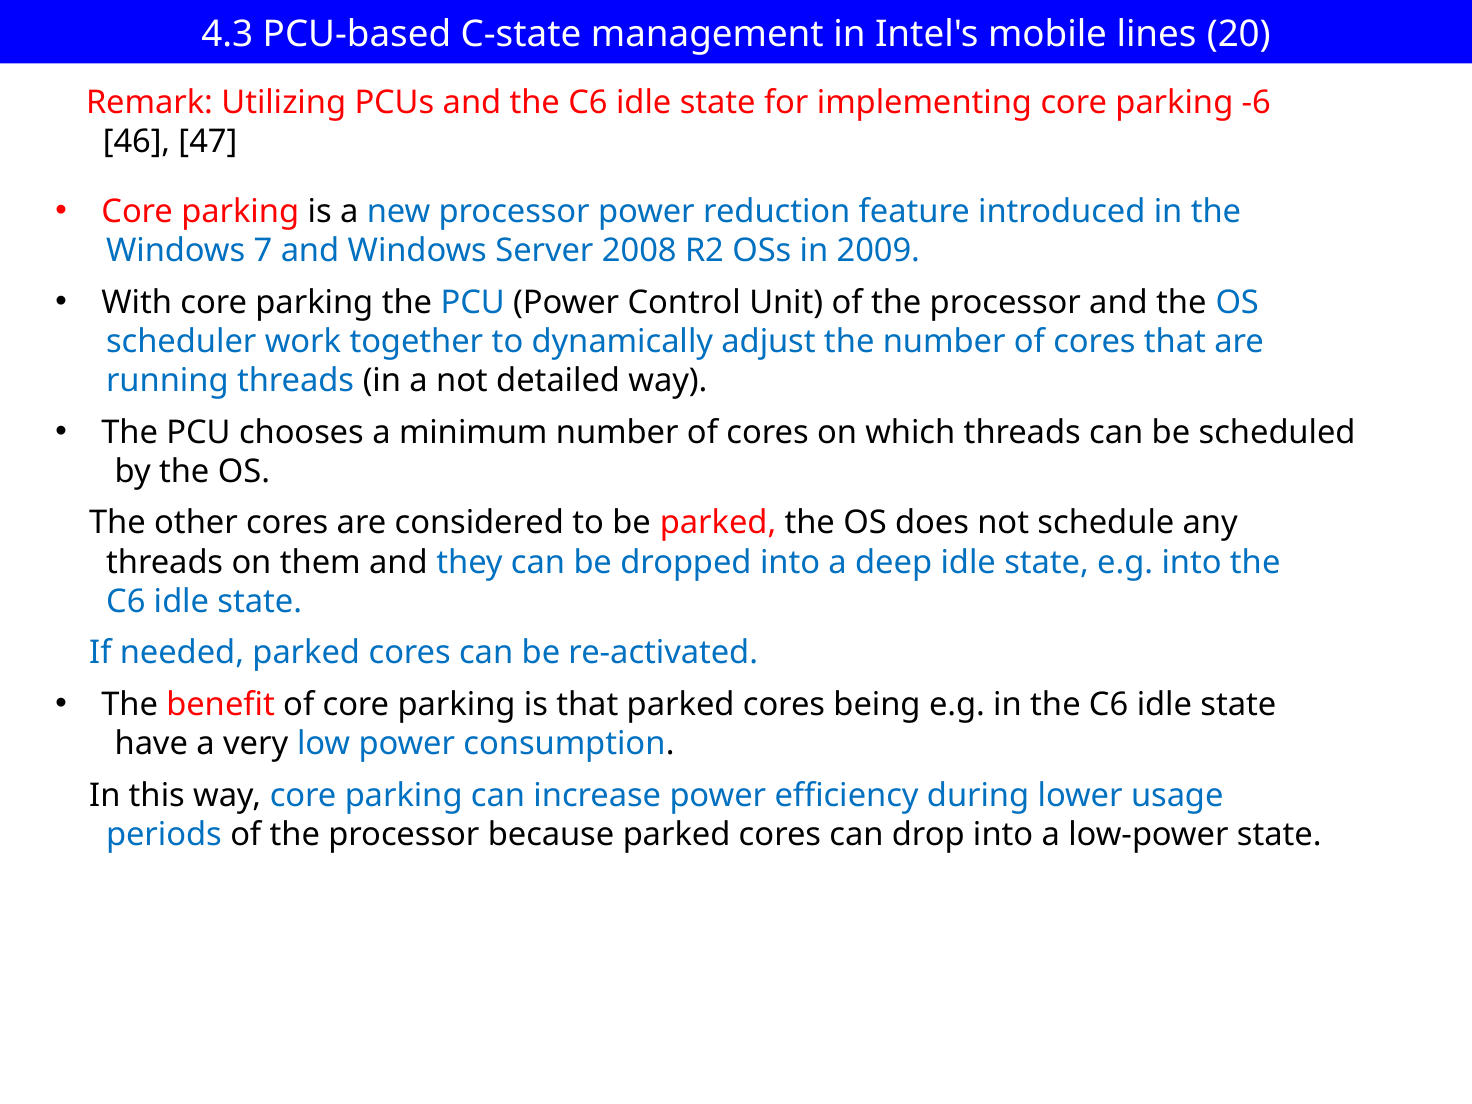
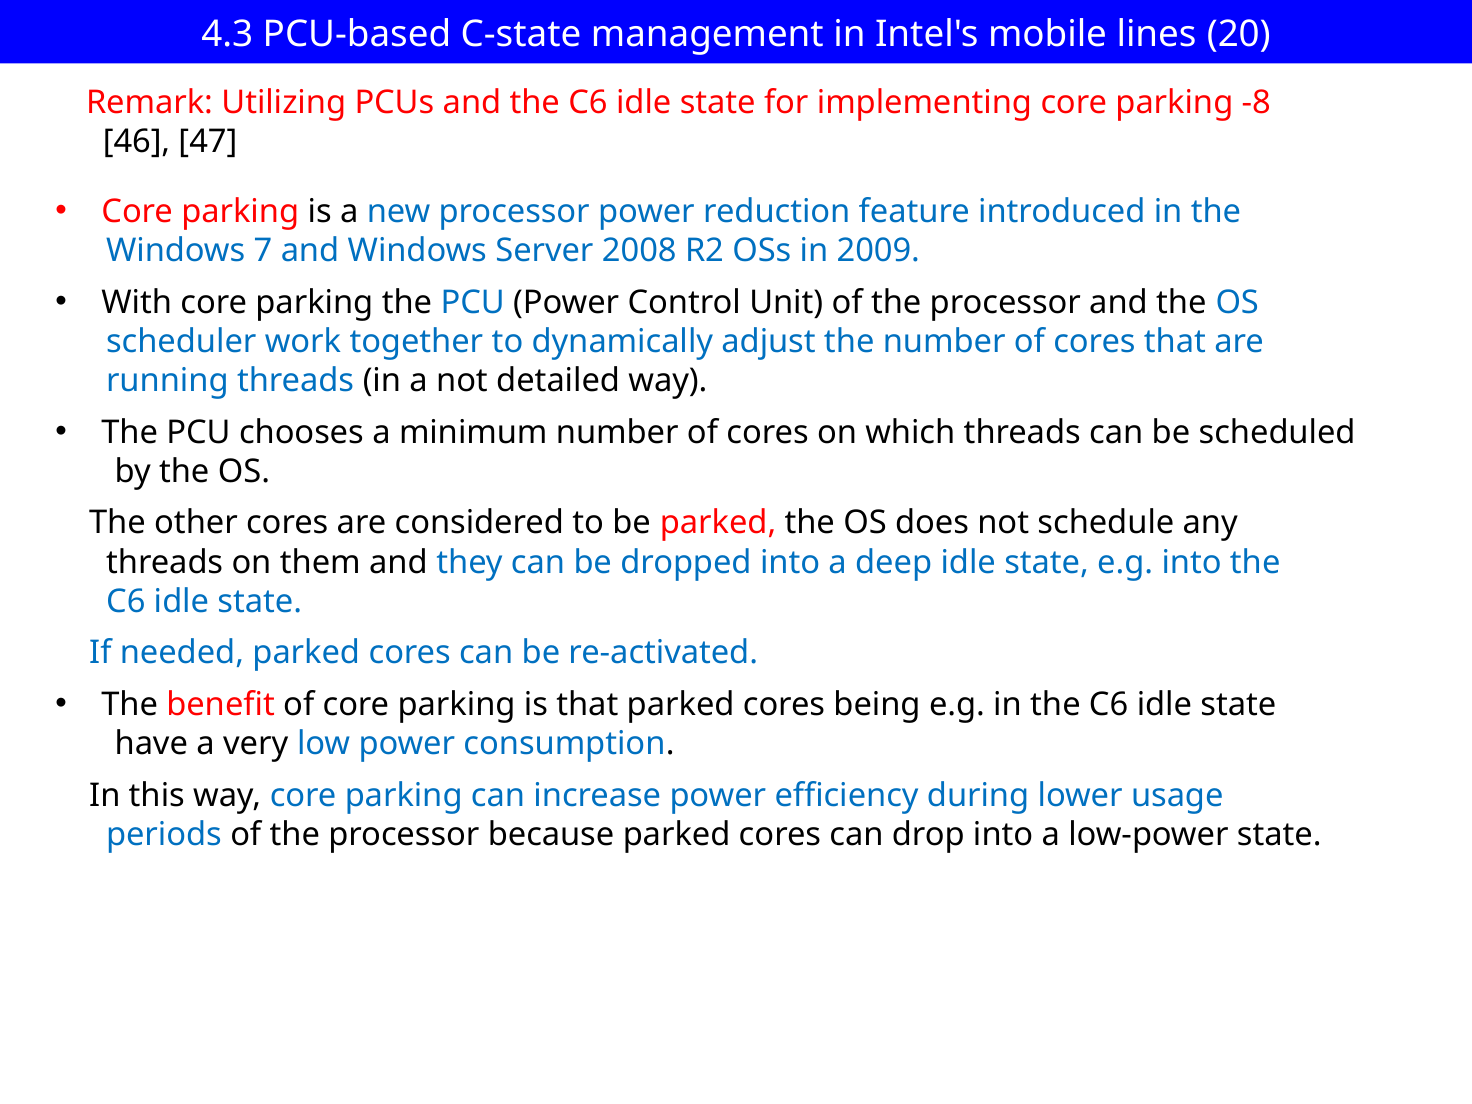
-6: -6 -> -8 (1256, 103)
